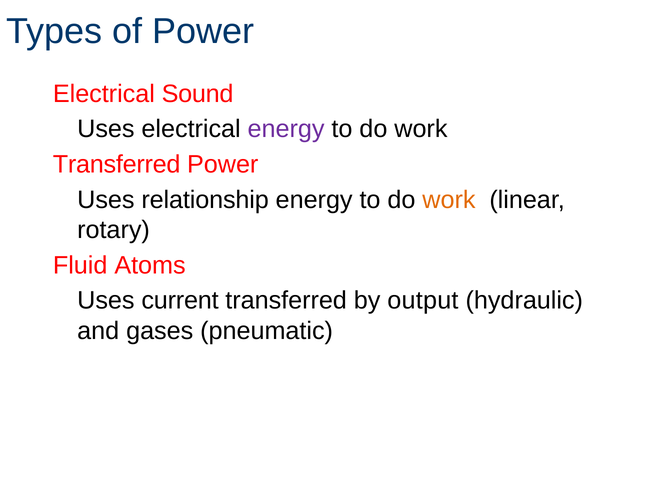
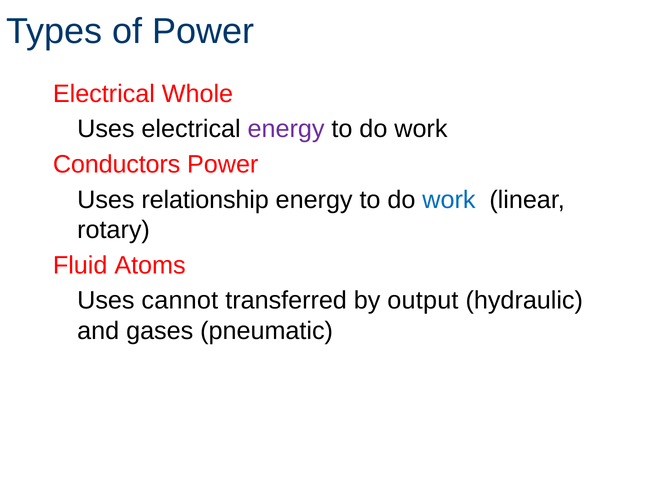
Sound: Sound -> Whole (197, 94)
Transferred: Transferred -> Conductors (117, 164)
work colour: orange -> blue (449, 200)
current: current -> cannot (180, 301)
